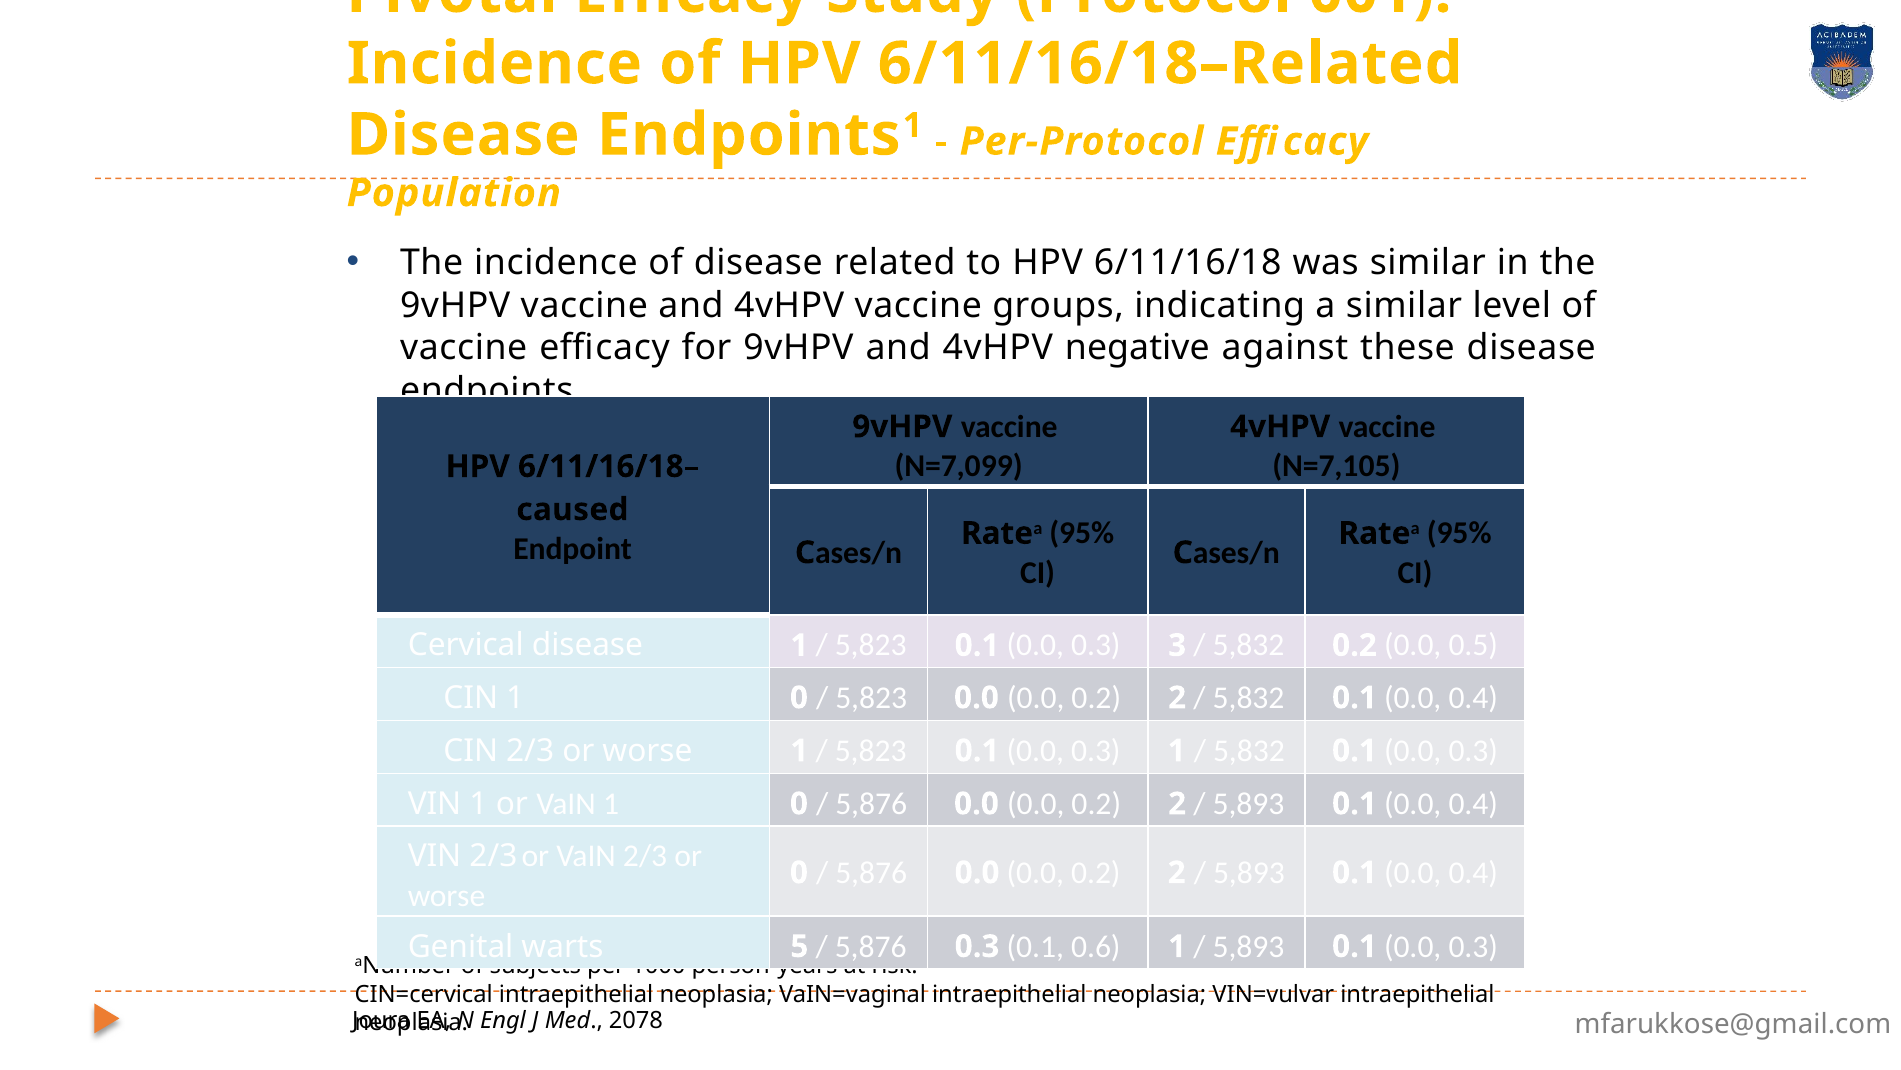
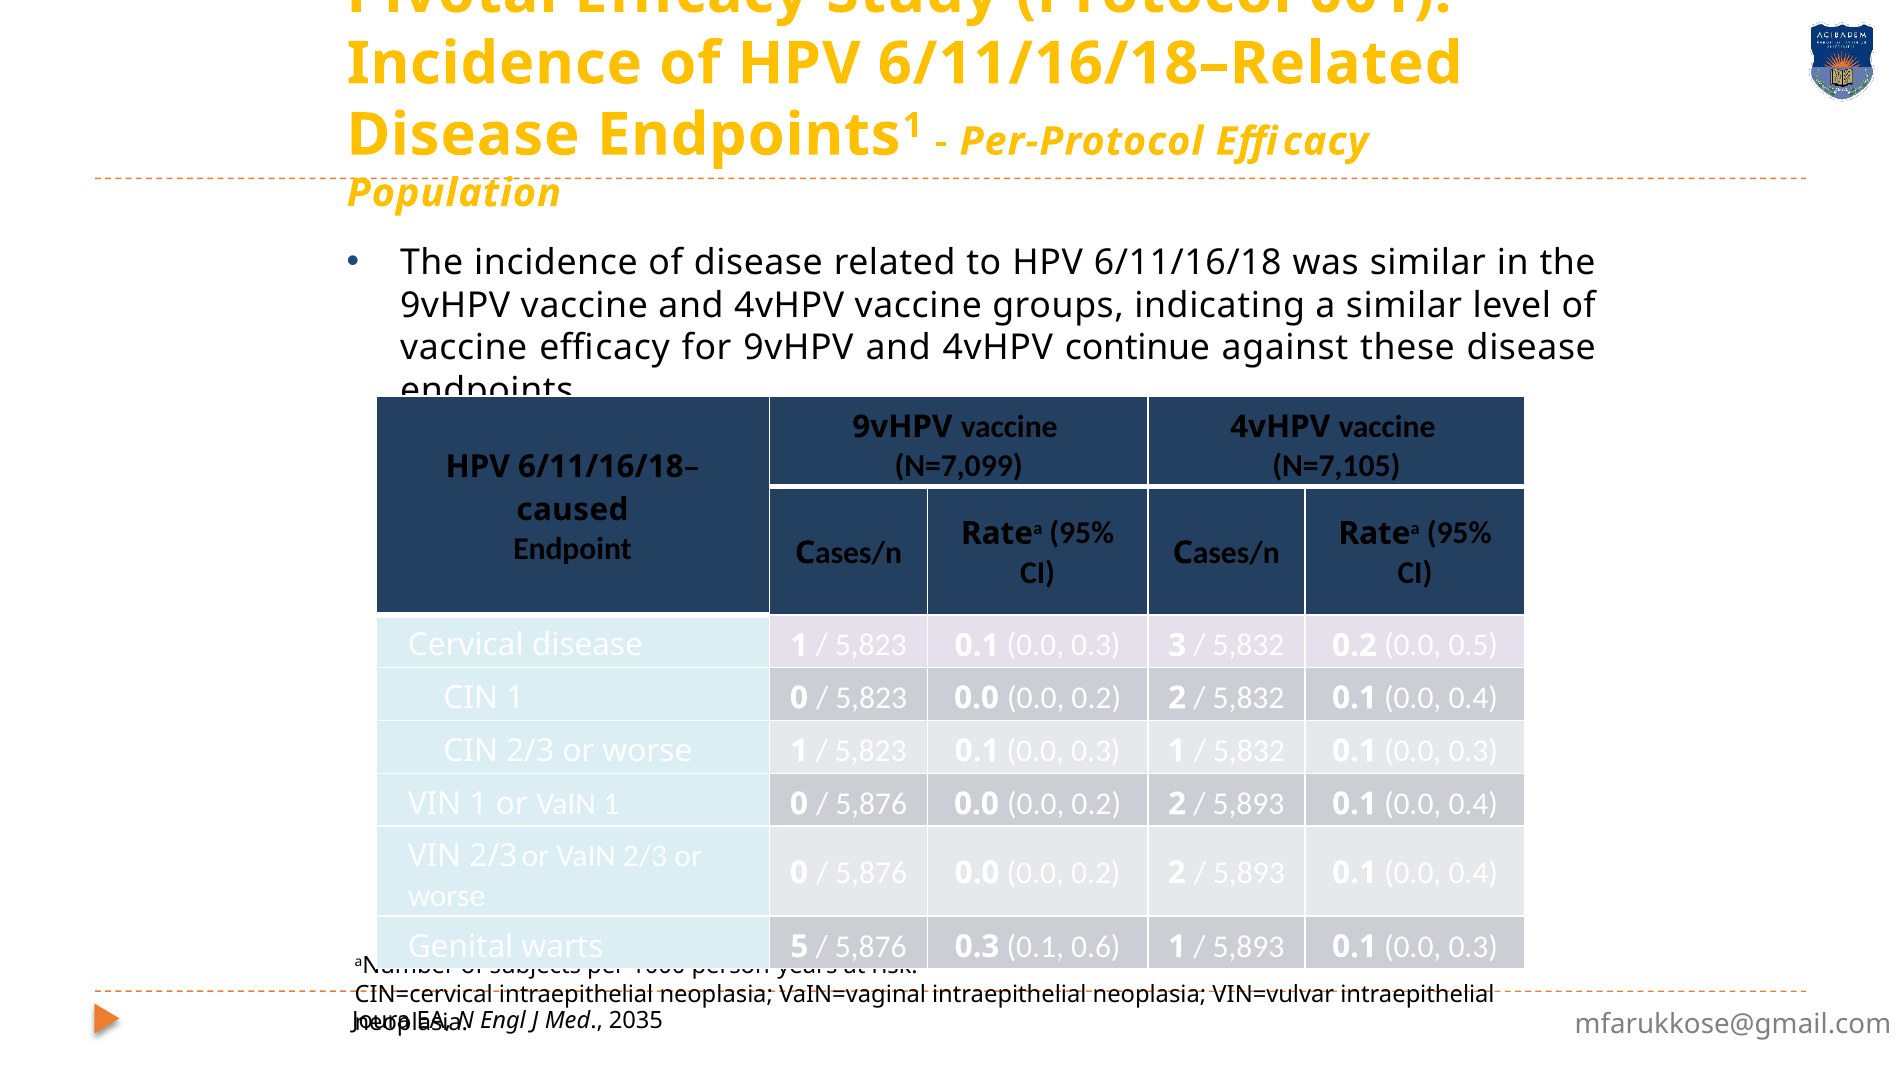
negative: negative -> continue (1137, 348)
2078: 2078 -> 2035 (636, 1020)
